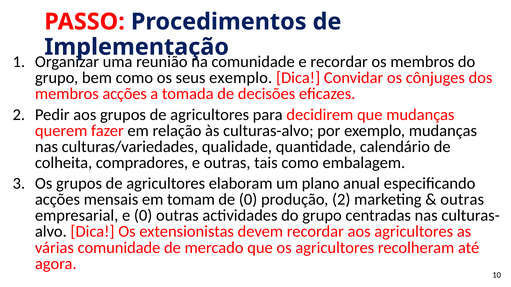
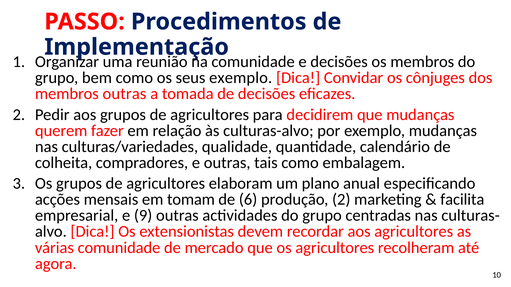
e recordar: recordar -> decisões (339, 62)
membros acções: acções -> outras (124, 94)
de 0: 0 -> 6 (248, 200)
outras: outras -> facilita (462, 200)
e 0: 0 -> 9 (143, 216)
